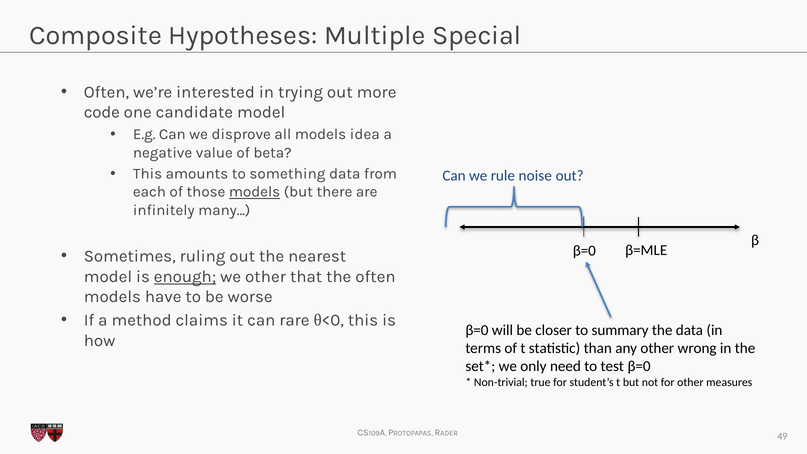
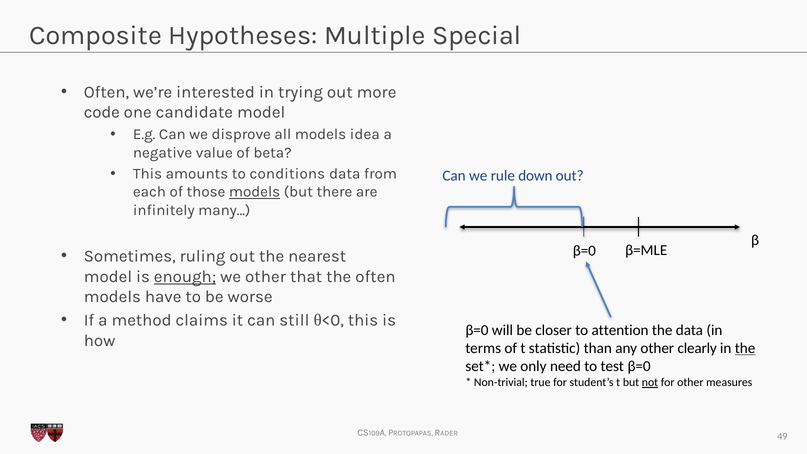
something: something -> conditions (287, 174)
noise: noise -> down (535, 176)
rare: rare -> still (294, 320)
summary: summary -> attention (620, 330)
wrong: wrong -> clearly (697, 348)
the underline: none -> present (745, 348)
not underline: none -> present (650, 382)
